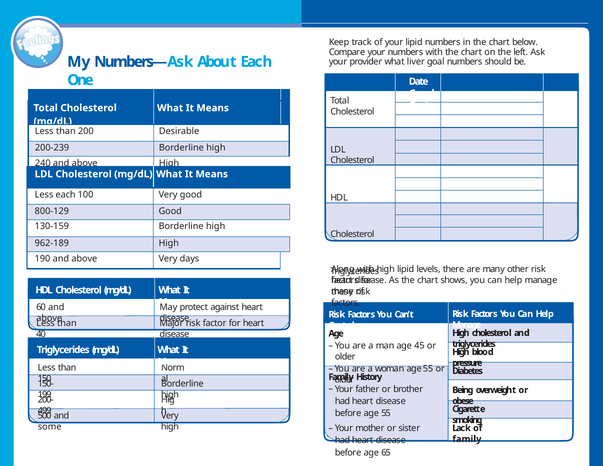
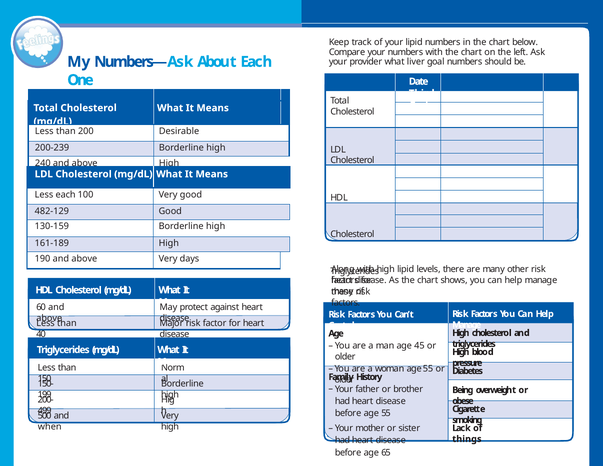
Good: Good -> Third (422, 93)
800-129: 800-129 -> 482-129 (52, 211)
962-189: 962-189 -> 161-189 (52, 243)
some: some -> when (50, 427)
family: family -> things (467, 439)
